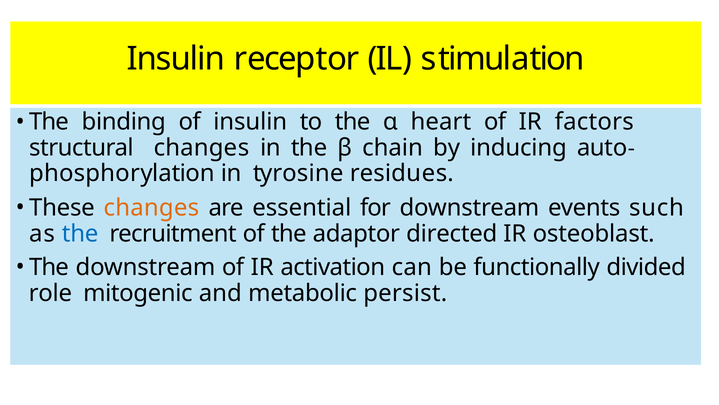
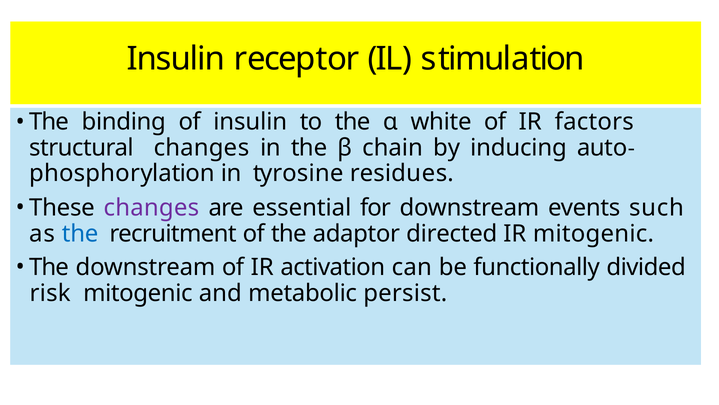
heart: heart -> white (441, 122)
changes colour: orange -> purple (151, 207)
IR osteoblast: osteoblast -> mitogenic (593, 233)
role: role -> risk (50, 293)
